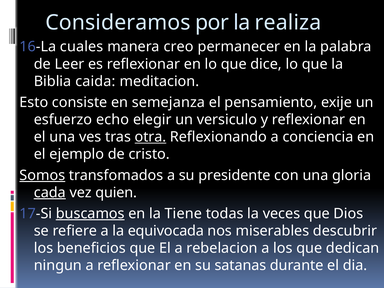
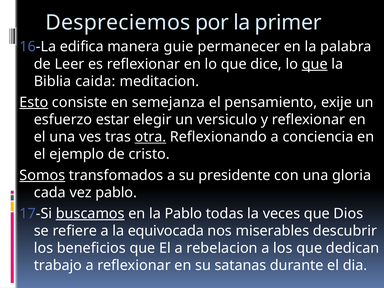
Consideramos: Consideramos -> Despreciemos (118, 23)
realiza: realiza -> primer (288, 23)
cuales: cuales -> edifica (82, 47)
creo: creo -> guie (179, 47)
que underline: none -> present (315, 64)
Esto underline: none -> present (34, 102)
echo: echo -> estar (113, 120)
cada underline: present -> none (50, 193)
vez quien: quien -> pablo (116, 193)
la Tiene: Tiene -> Pablo (183, 214)
ningun: ningun -> trabajo (58, 265)
